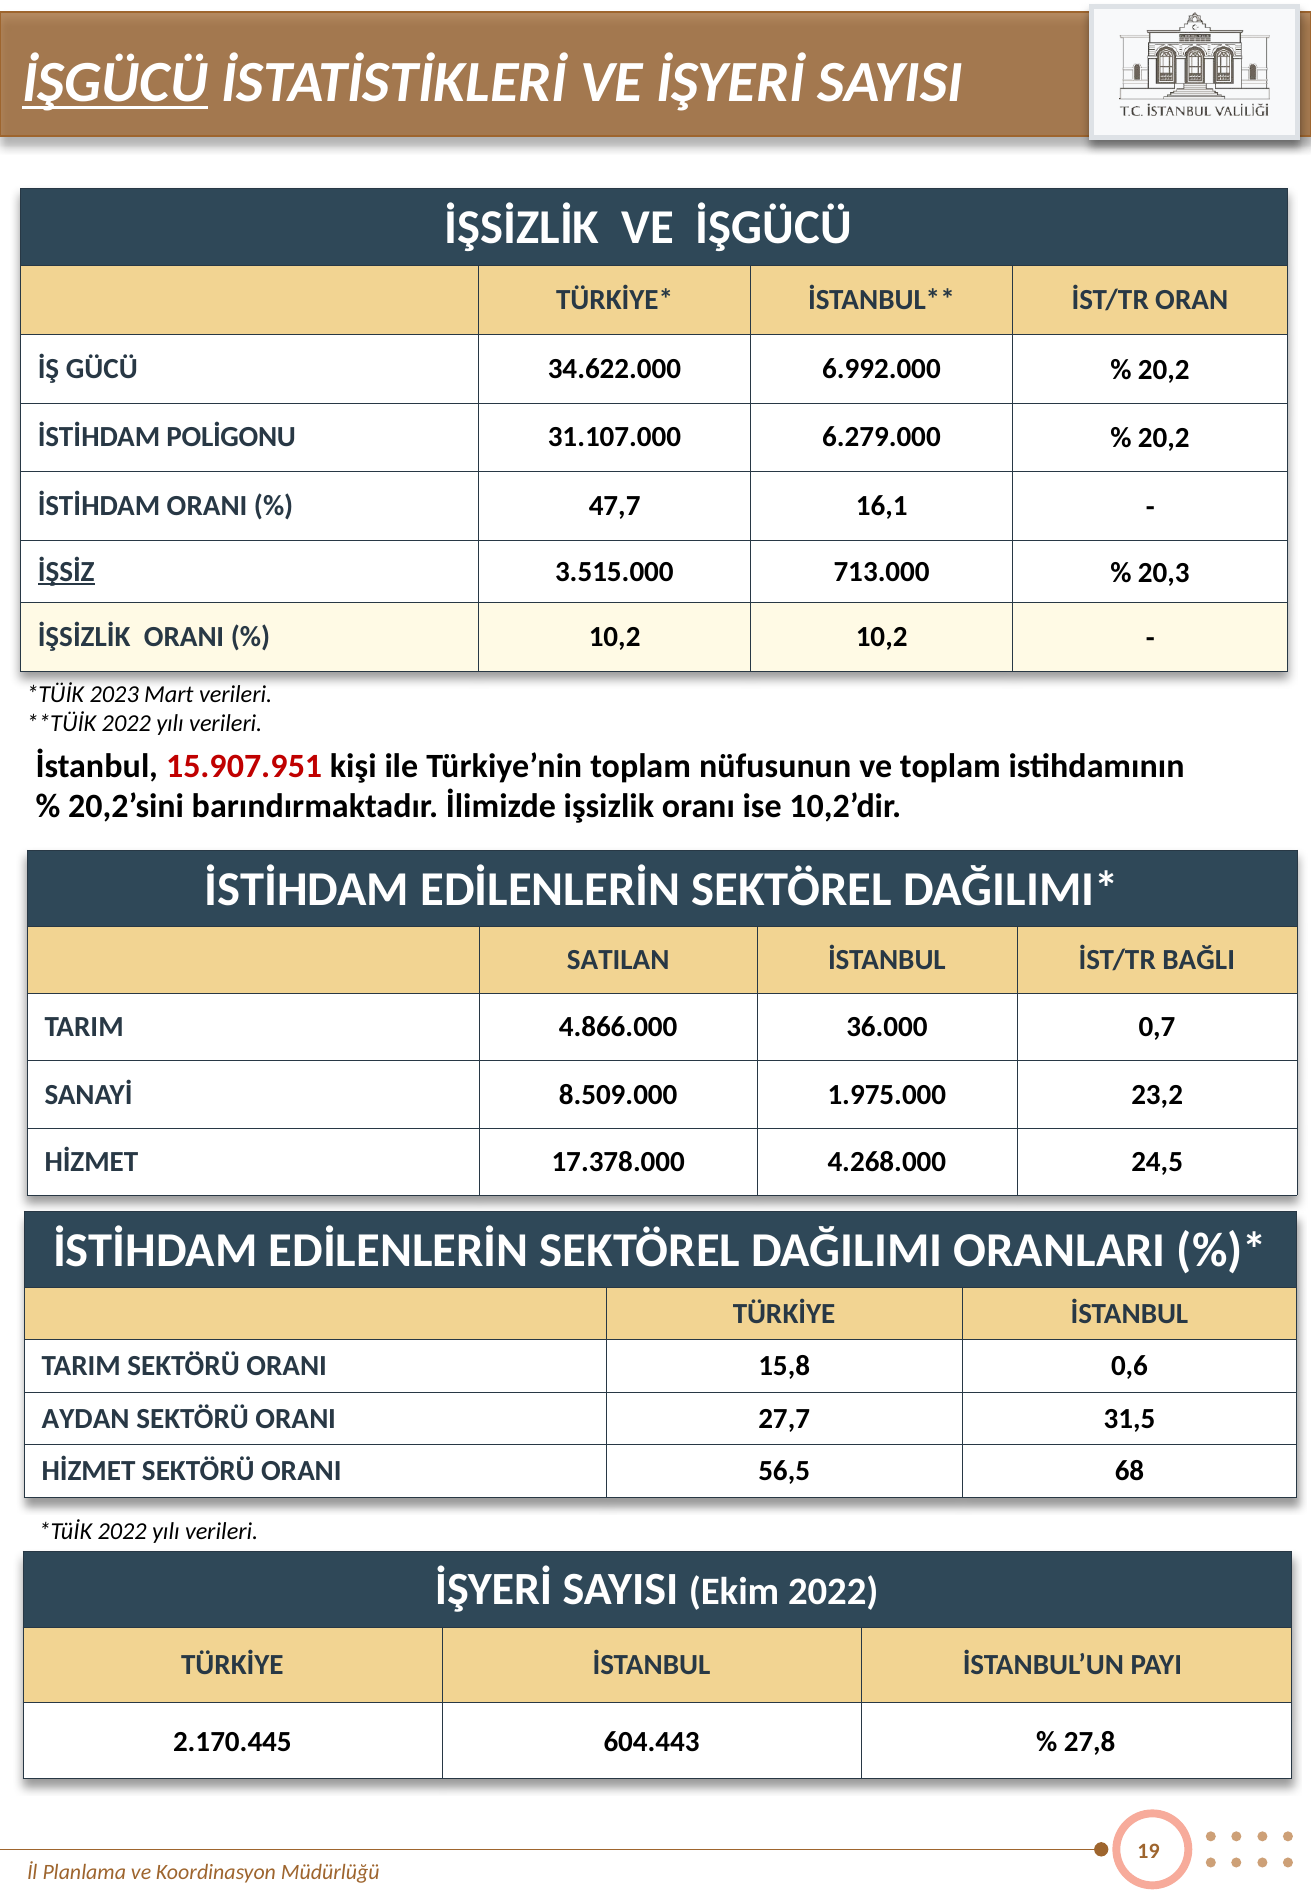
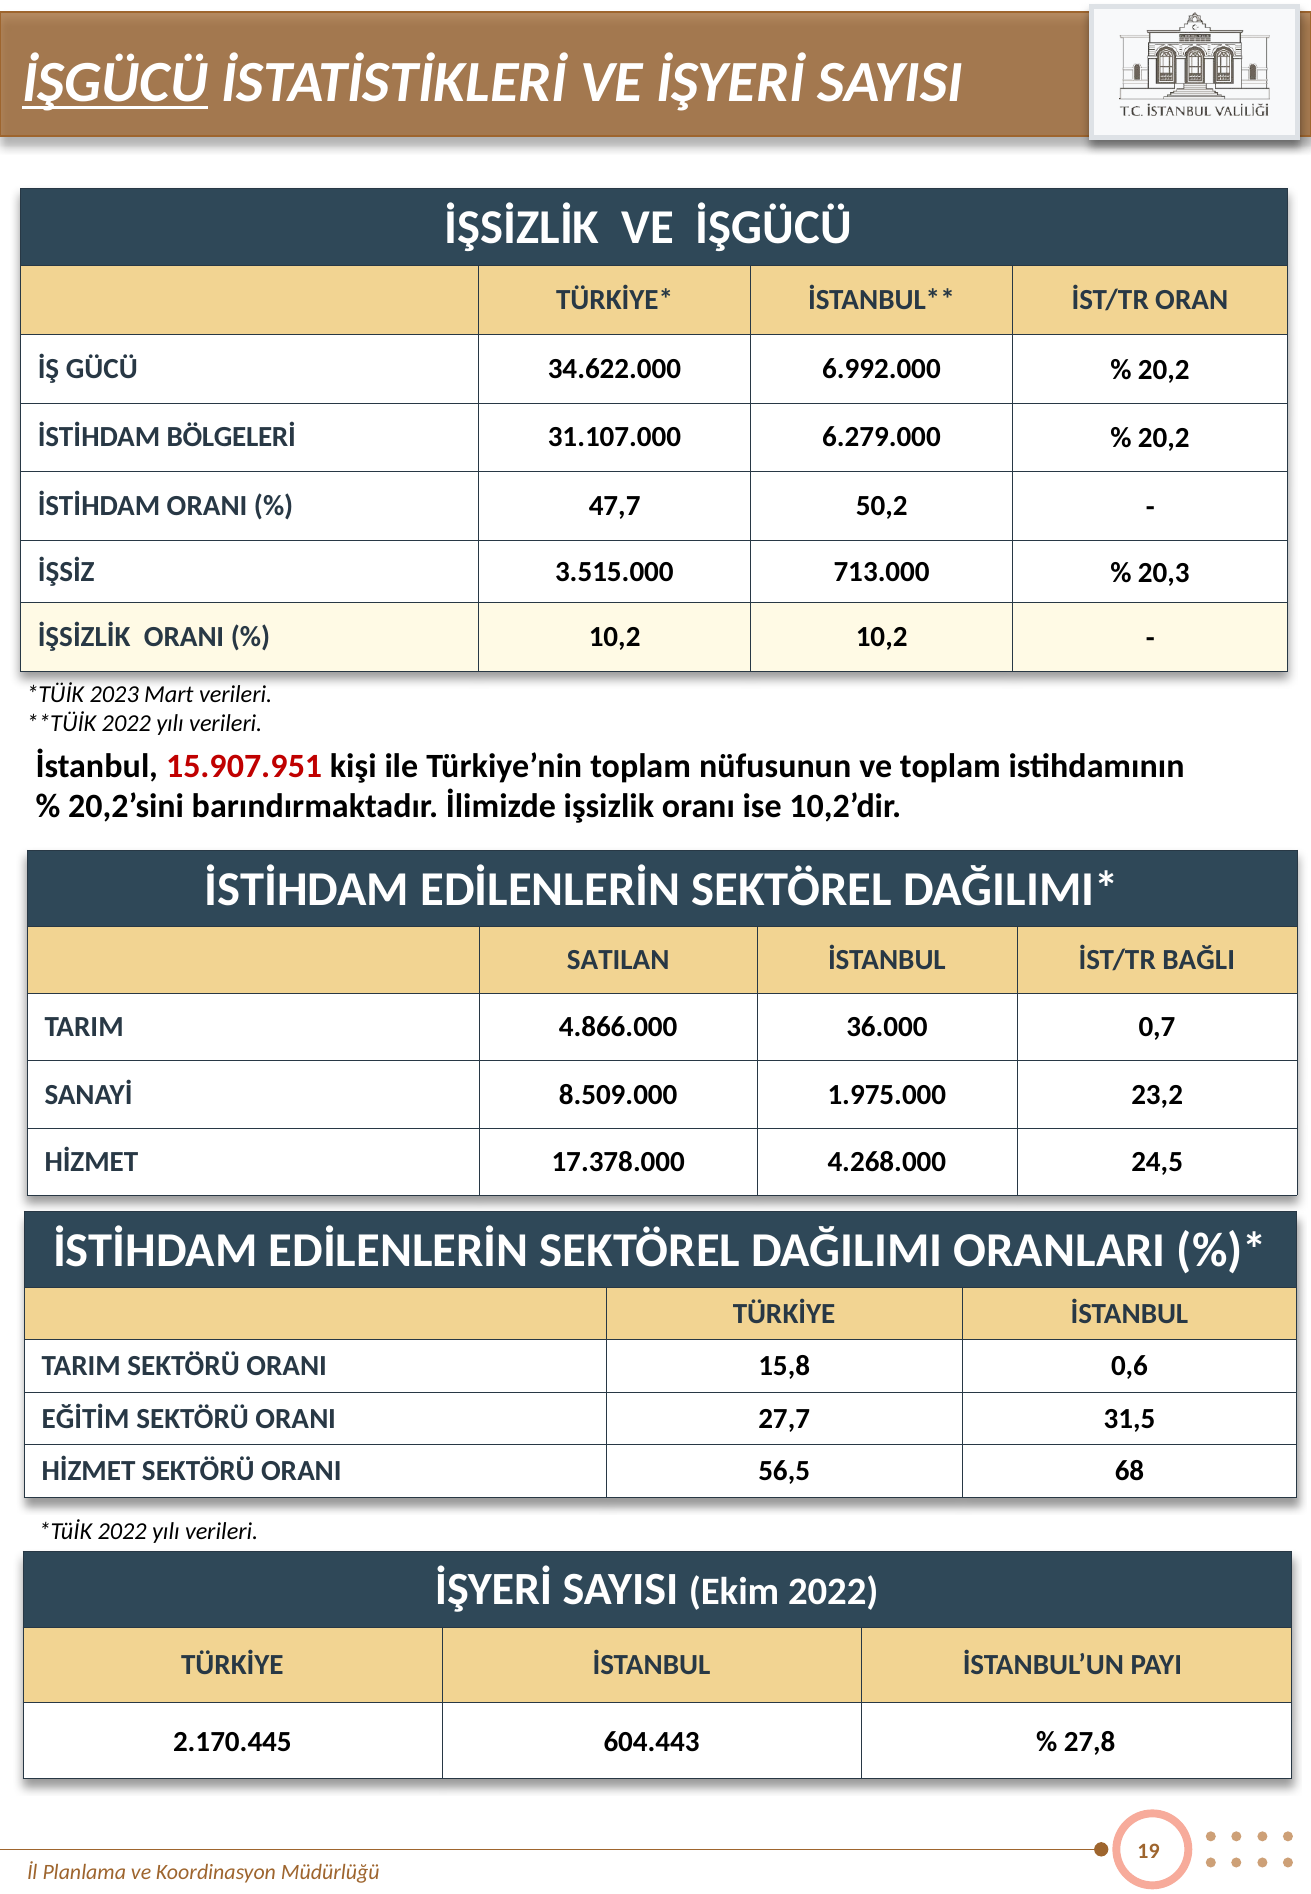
POLİGONU: POLİGONU -> BÖLGELERİ (231, 437)
16,1: 16,1 -> 50,2 (882, 506)
İŞSİZ underline: present -> none (66, 571)
AYDAN: AYDAN -> EĞİTİM (86, 1419)
